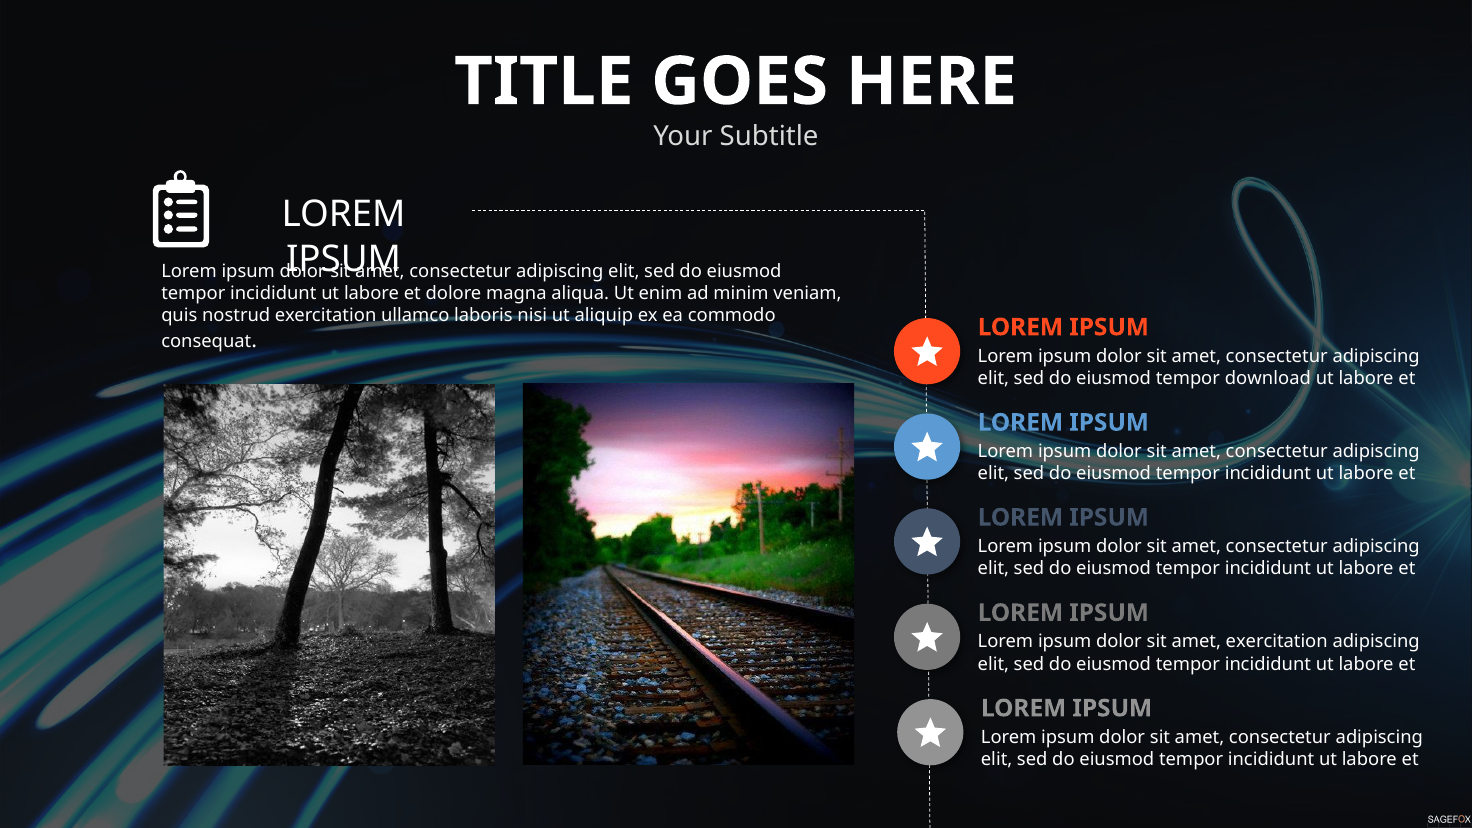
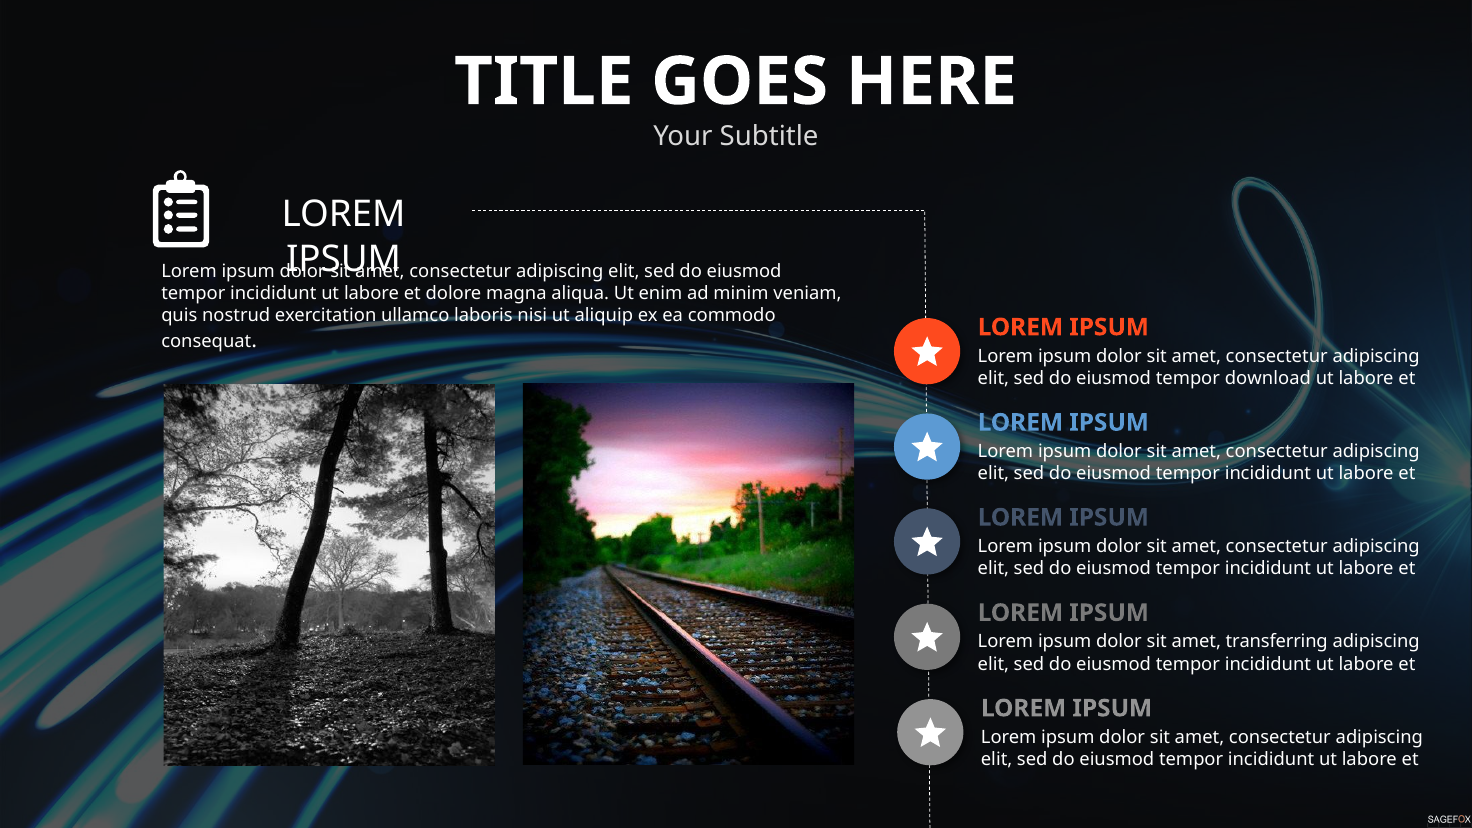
amet exercitation: exercitation -> transferring (1277, 642)
